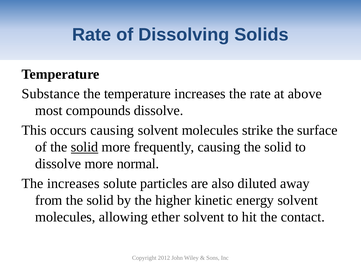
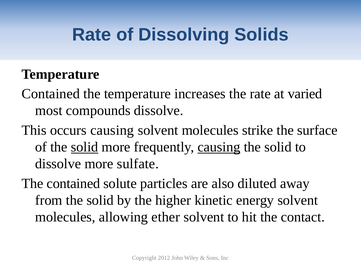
Substance: Substance -> Contained (51, 94)
above: above -> varied (305, 94)
causing underline: none -> present (219, 147)
normal: normal -> sulfate (138, 164)
The increases: increases -> contained (73, 184)
